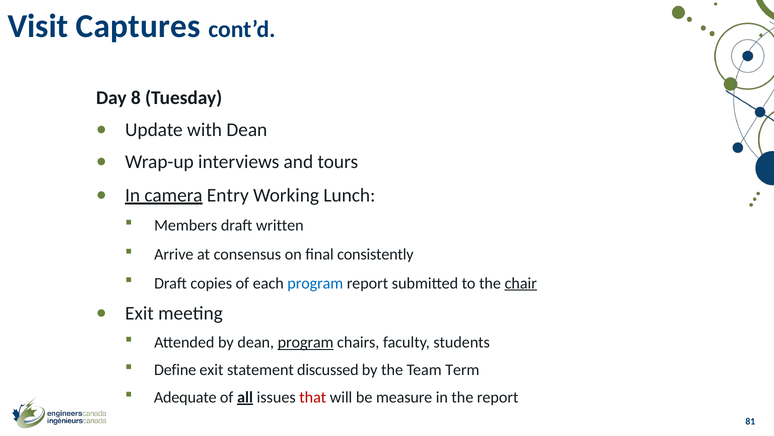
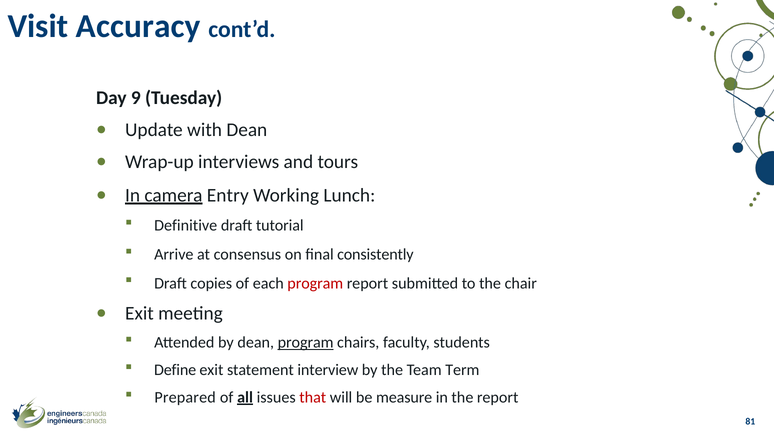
Captures: Captures -> Accuracy (138, 26)
8: 8 -> 9 (136, 98)
Members: Members -> Definitive (186, 225)
written: written -> tutorial (280, 225)
program colour: blue -> red (315, 283)
chair underline: present -> none (521, 283)
discussed: discussed -> interview (328, 369)
Adequate: Adequate -> Prepared (185, 397)
